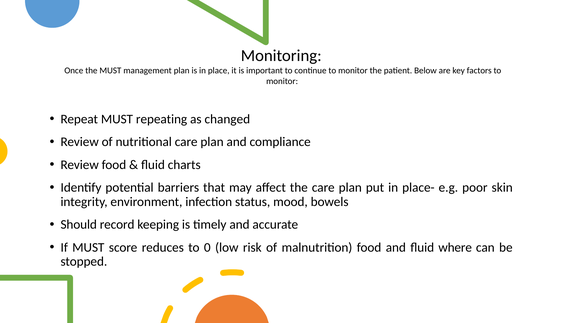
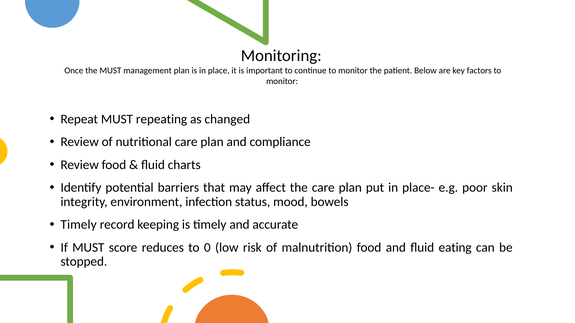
Should: Should -> Timely (79, 225)
where: where -> eating (455, 248)
